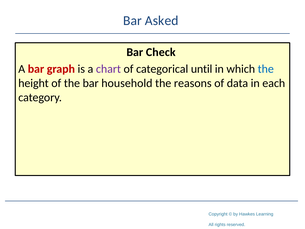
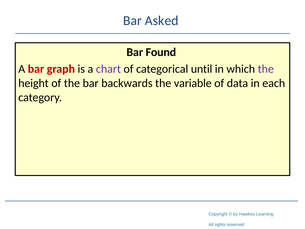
Check: Check -> Found (161, 52)
the colour: blue -> purple (266, 69)
household: household -> backwards (127, 83)
reasons: reasons -> variable (193, 83)
